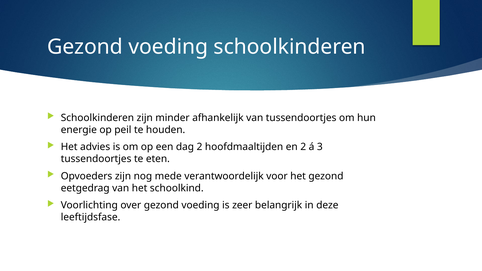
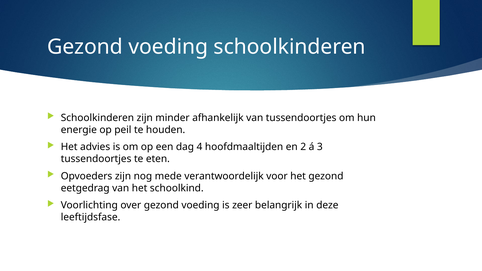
dag 2: 2 -> 4 (199, 147)
